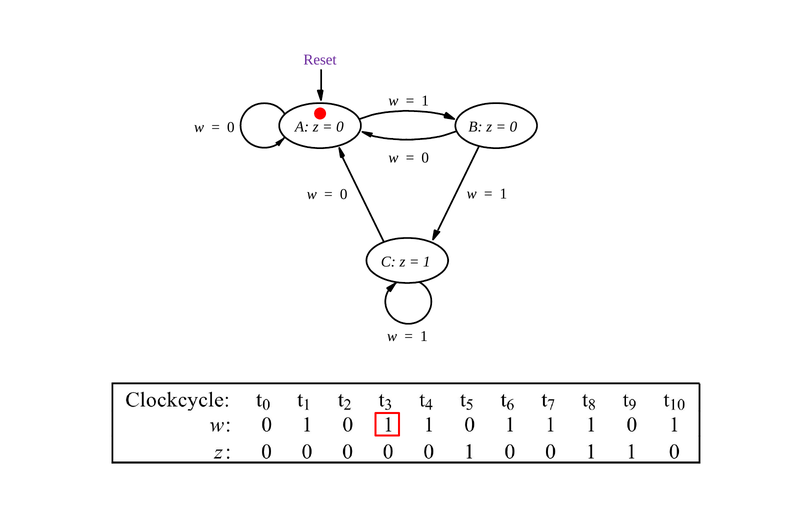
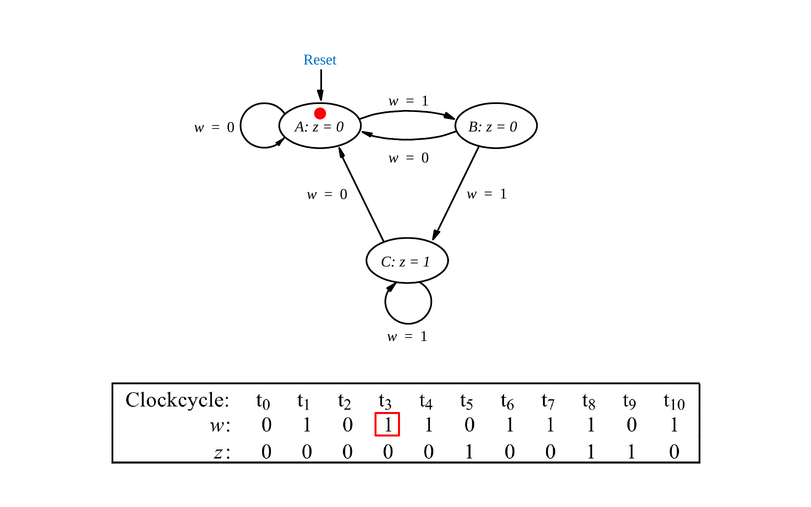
Reset colour: purple -> blue (320, 60)
